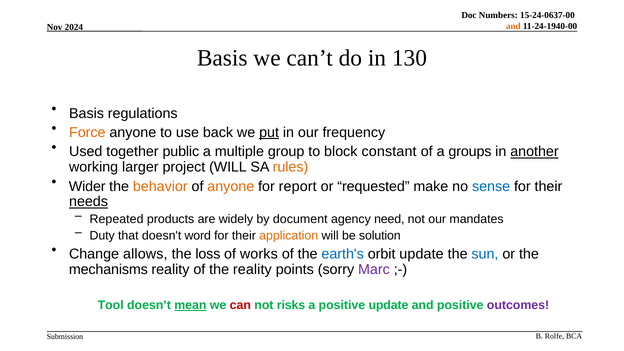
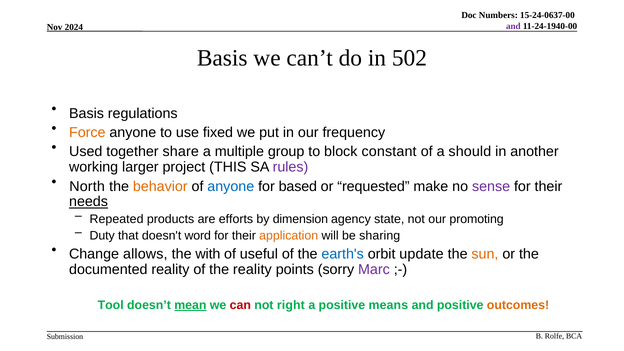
and colour: orange -> purple (513, 26)
130: 130 -> 502 (409, 58)
back: back -> fixed (218, 133)
put underline: present -> none (269, 133)
public: public -> share (181, 152)
groups: groups -> should (470, 152)
another underline: present -> none (534, 152)
project WILL: WILL -> THIS (228, 167)
rules colour: orange -> purple (290, 167)
Wider: Wider -> North (87, 186)
anyone colour: orange -> blue (231, 186)
report: report -> based (298, 186)
sense colour: blue -> purple (491, 186)
widely: widely -> efforts (236, 219)
document: document -> dimension (300, 219)
need: need -> state (389, 219)
mandates: mandates -> promoting (477, 219)
solution: solution -> sharing (380, 236)
loss: loss -> with (208, 254)
works: works -> useful (259, 254)
sun colour: blue -> orange (485, 254)
mechanisms: mechanisms -> documented (108, 270)
risks: risks -> right (291, 305)
positive update: update -> means (388, 305)
outcomes colour: purple -> orange (518, 305)
